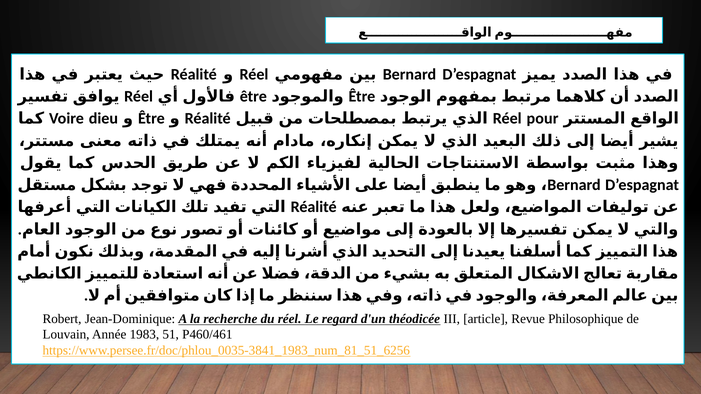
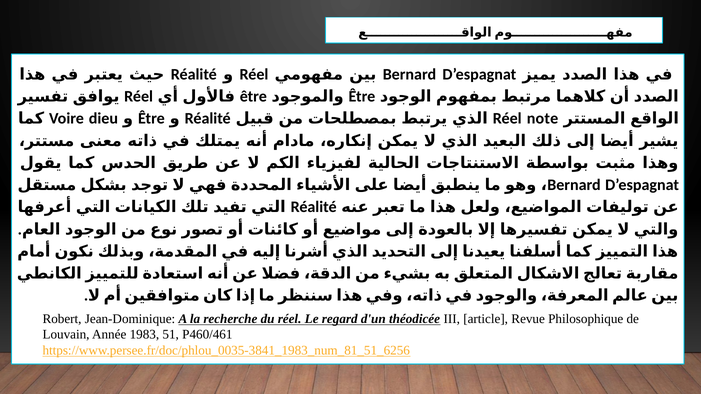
pour: pour -> note (543, 119)
